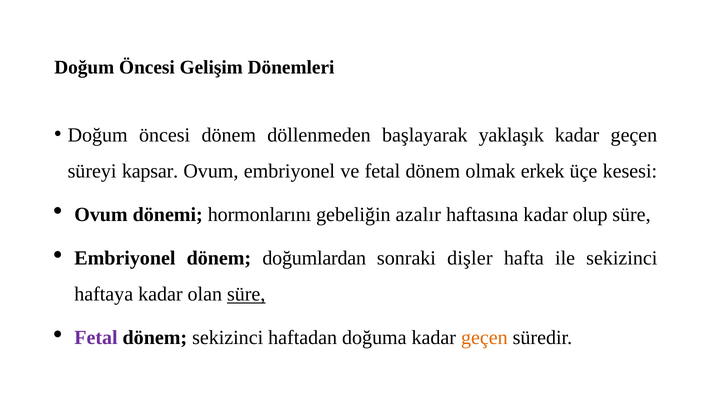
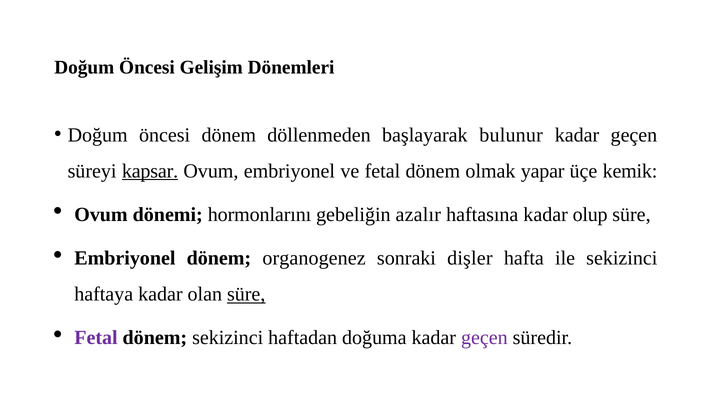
yaklaşık: yaklaşık -> bulunur (511, 135)
kapsar underline: none -> present (150, 171)
erkek: erkek -> yapar (543, 171)
kesesi: kesesi -> kemik (630, 171)
doğumlardan: doğumlardan -> organogenez (314, 258)
geçen colour: orange -> purple (484, 337)
